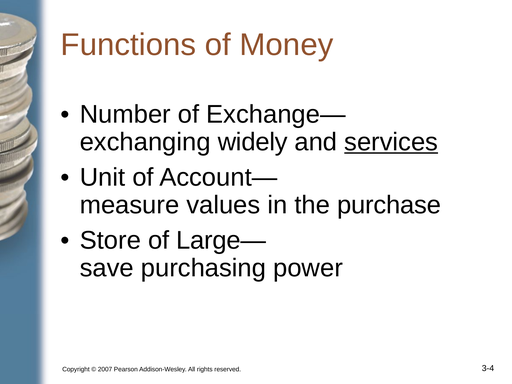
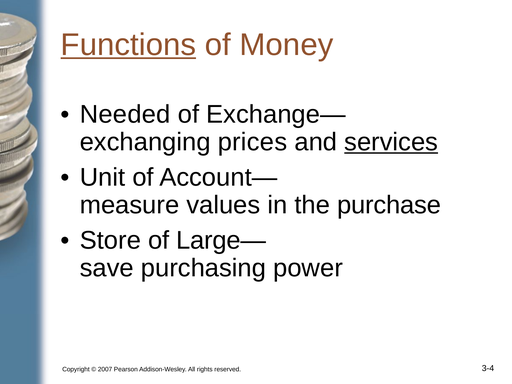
Functions underline: none -> present (128, 45)
Number: Number -> Needed (125, 114)
widely: widely -> prices (252, 142)
